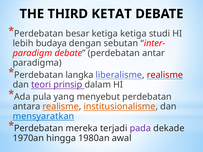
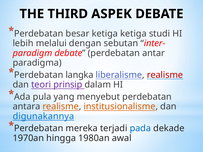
KETAT: KETAT -> ASPEK (112, 14)
budaya: budaya -> melalui (51, 43)
mensyaratkan: mensyaratkan -> digunakannya (43, 116)
pada colour: purple -> blue (140, 129)
